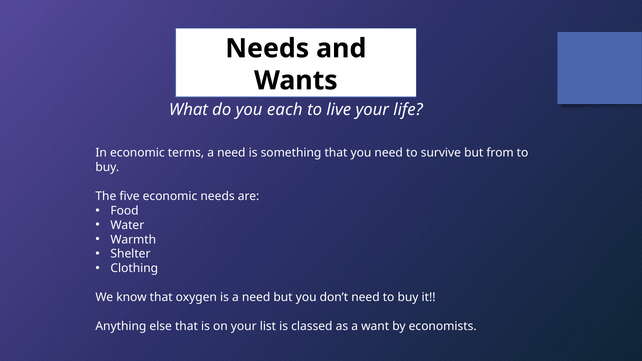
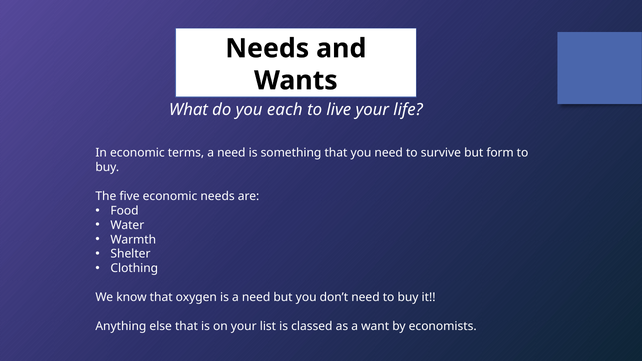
from: from -> form (500, 153)
